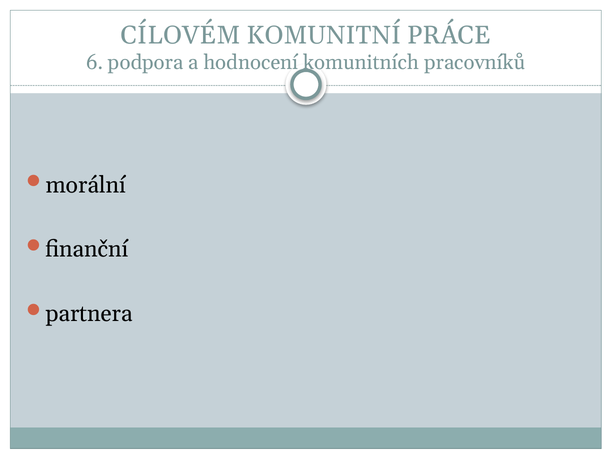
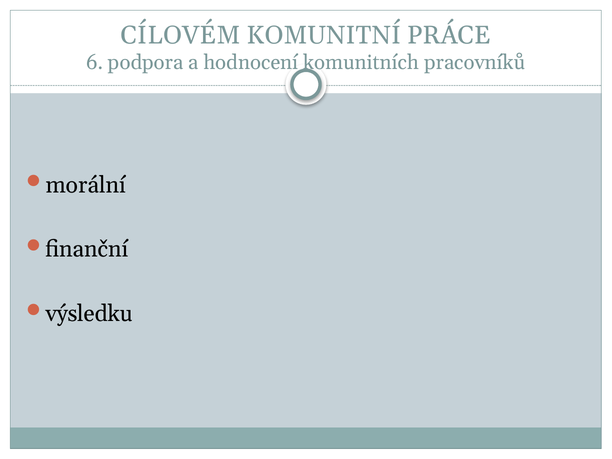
partnera: partnera -> výsledku (89, 314)
